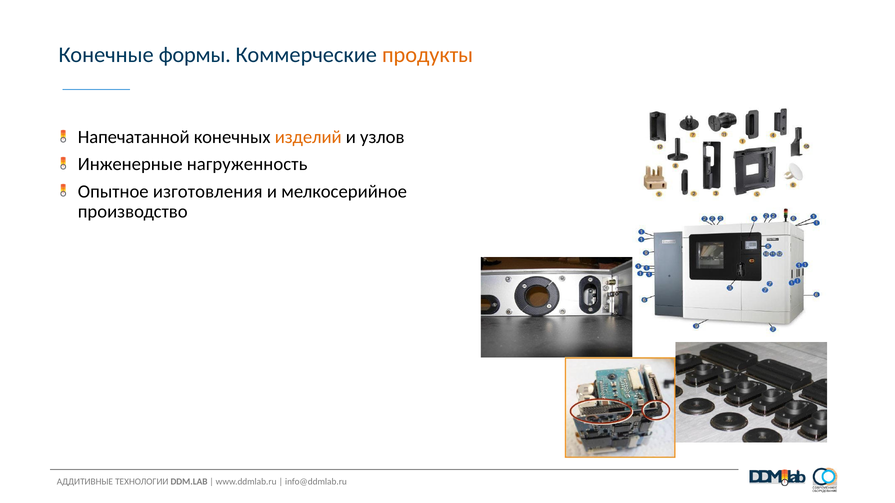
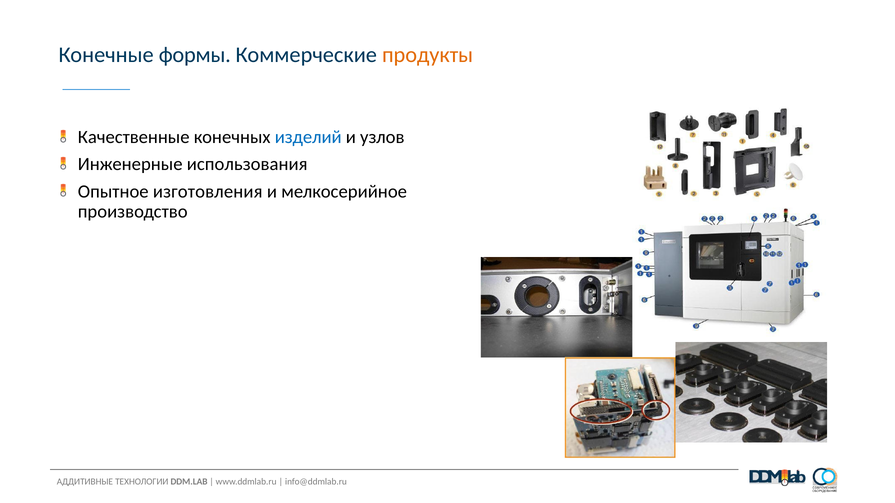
Напечатанной: Напечатанной -> Качественные (134, 137)
изделий colour: orange -> blue (308, 137)
нагруженность: нагруженность -> использования (247, 164)
